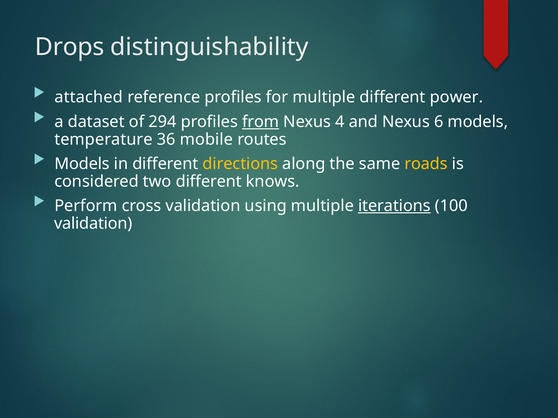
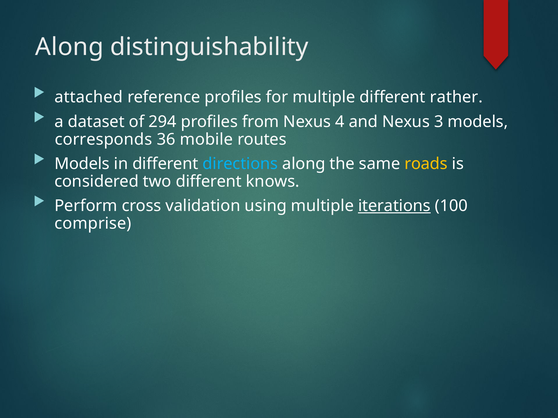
Drops: Drops -> Along (69, 47)
power: power -> rather (456, 97)
from underline: present -> none (261, 122)
6: 6 -> 3 (439, 122)
temperature: temperature -> corresponds (103, 140)
directions colour: yellow -> light blue (240, 164)
validation: validation -> comprise (93, 224)
